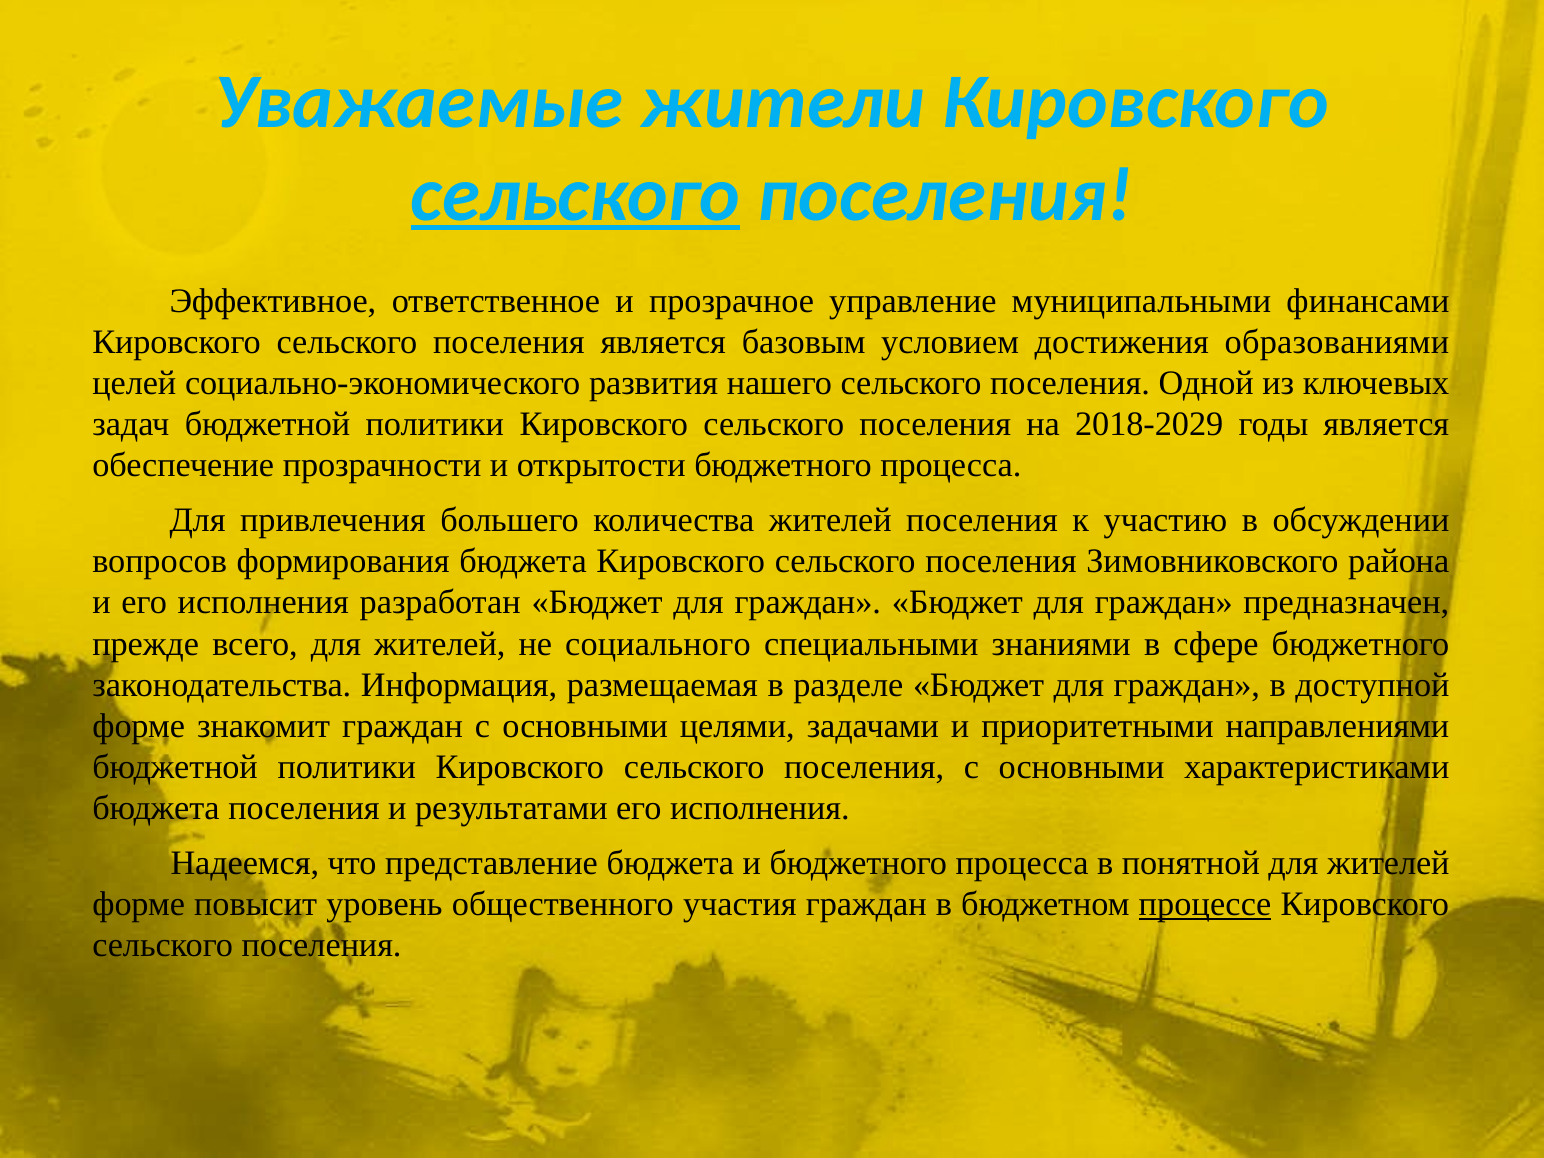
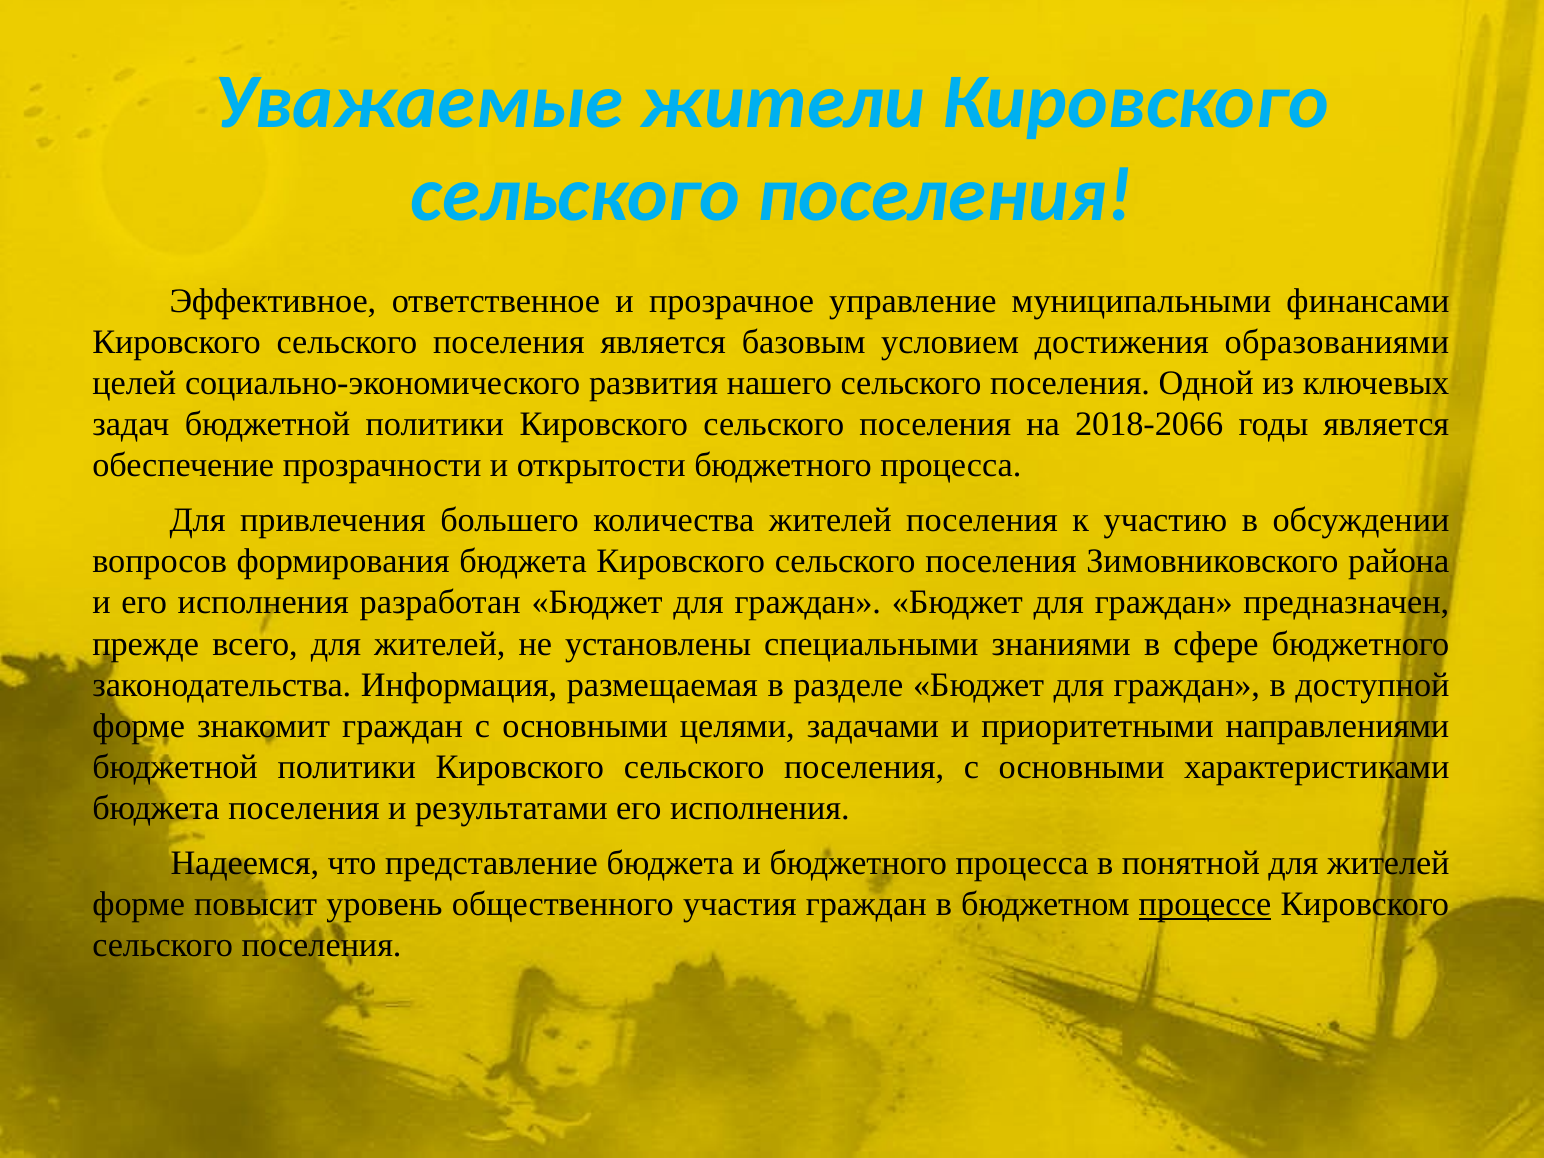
сельского underline: present -> none (576, 195)
2018-2029: 2018-2029 -> 2018-2066 (1149, 424)
социального: социального -> установлены (658, 644)
